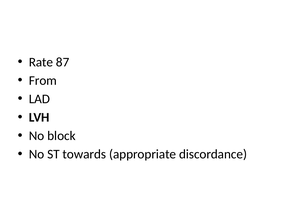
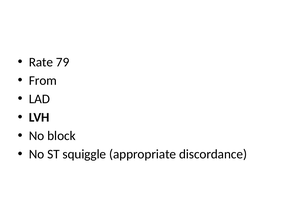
87: 87 -> 79 (63, 62)
towards: towards -> squiggle (84, 154)
